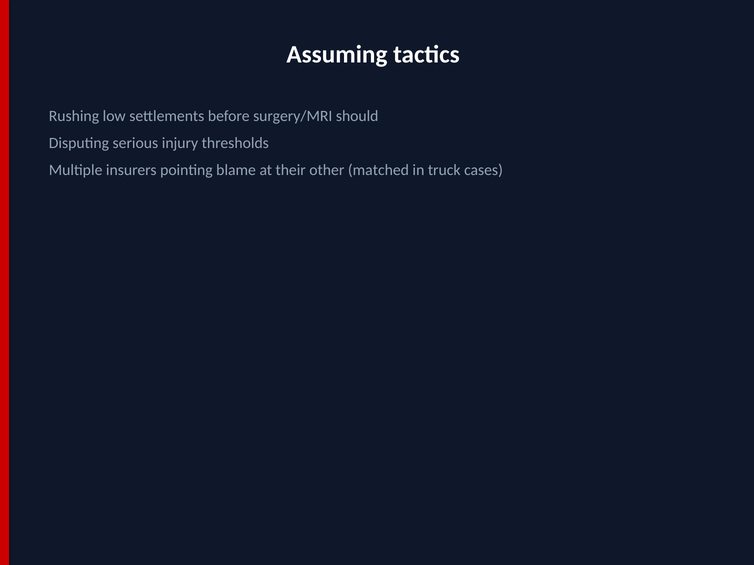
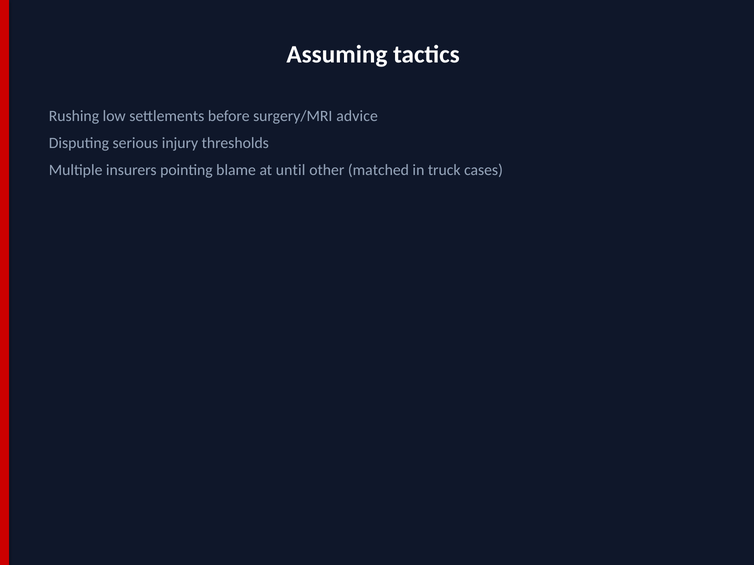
should: should -> advice (357, 116)
their: their -> until (291, 170)
